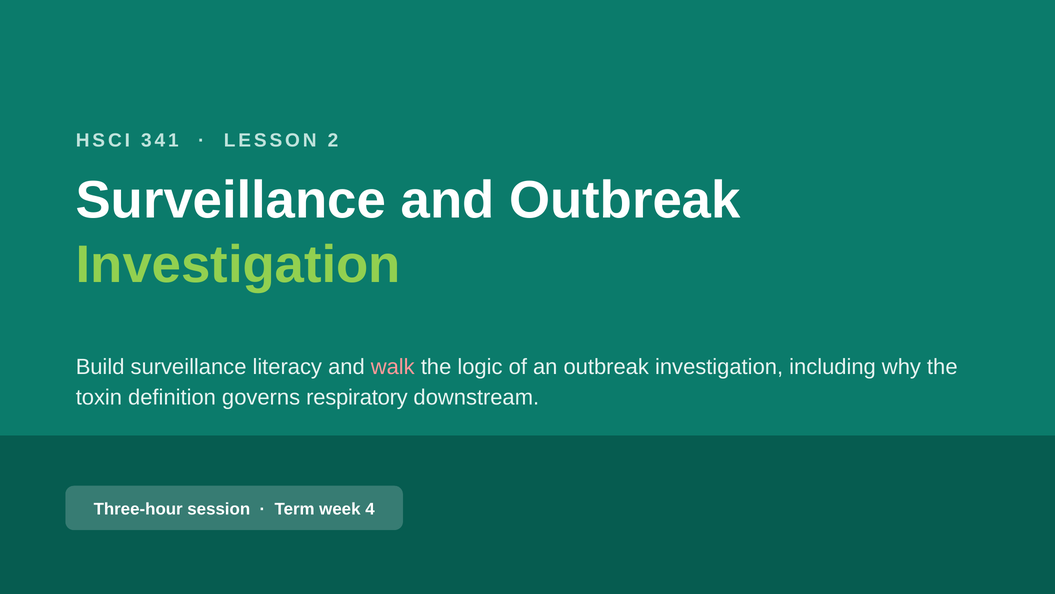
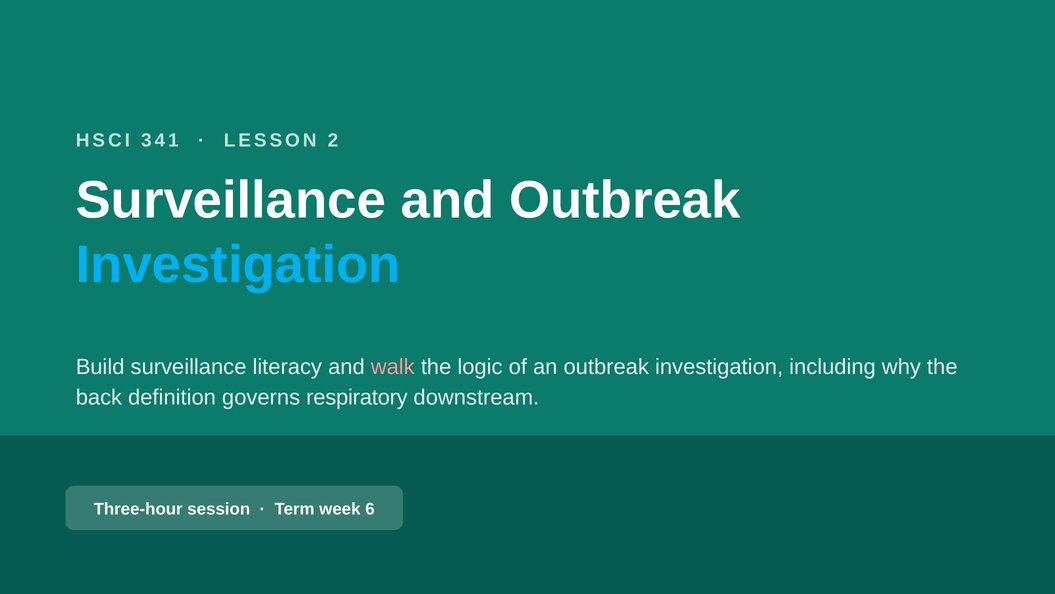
Investigation colour: light green -> light blue (238, 265)
toxin: toxin -> back (99, 397)
4: 4 -> 6 (370, 509)
